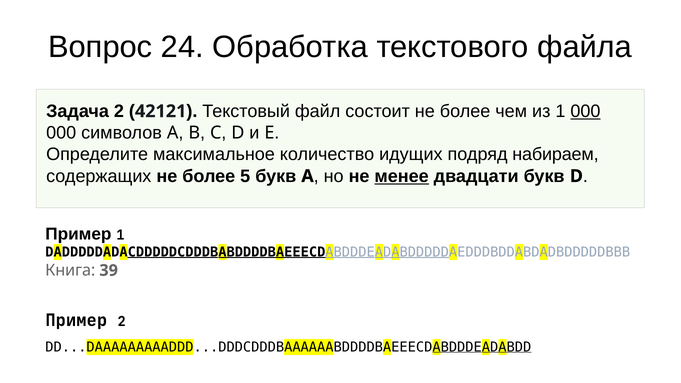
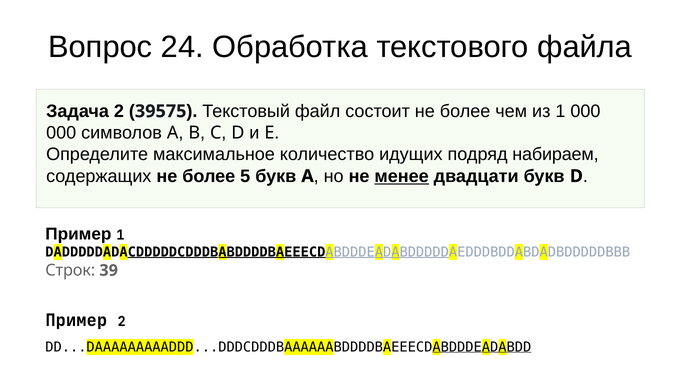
42121: 42121 -> 39575 (161, 111)
000 underline: present -> none (585, 111)
Книга: Книга -> Строк (70, 270)
